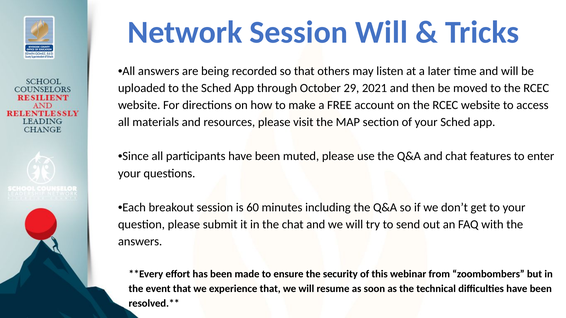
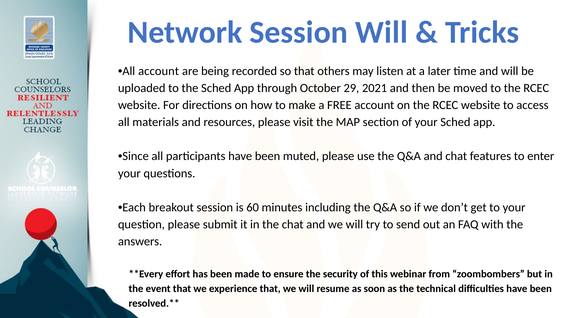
All answers: answers -> account (159, 71)
